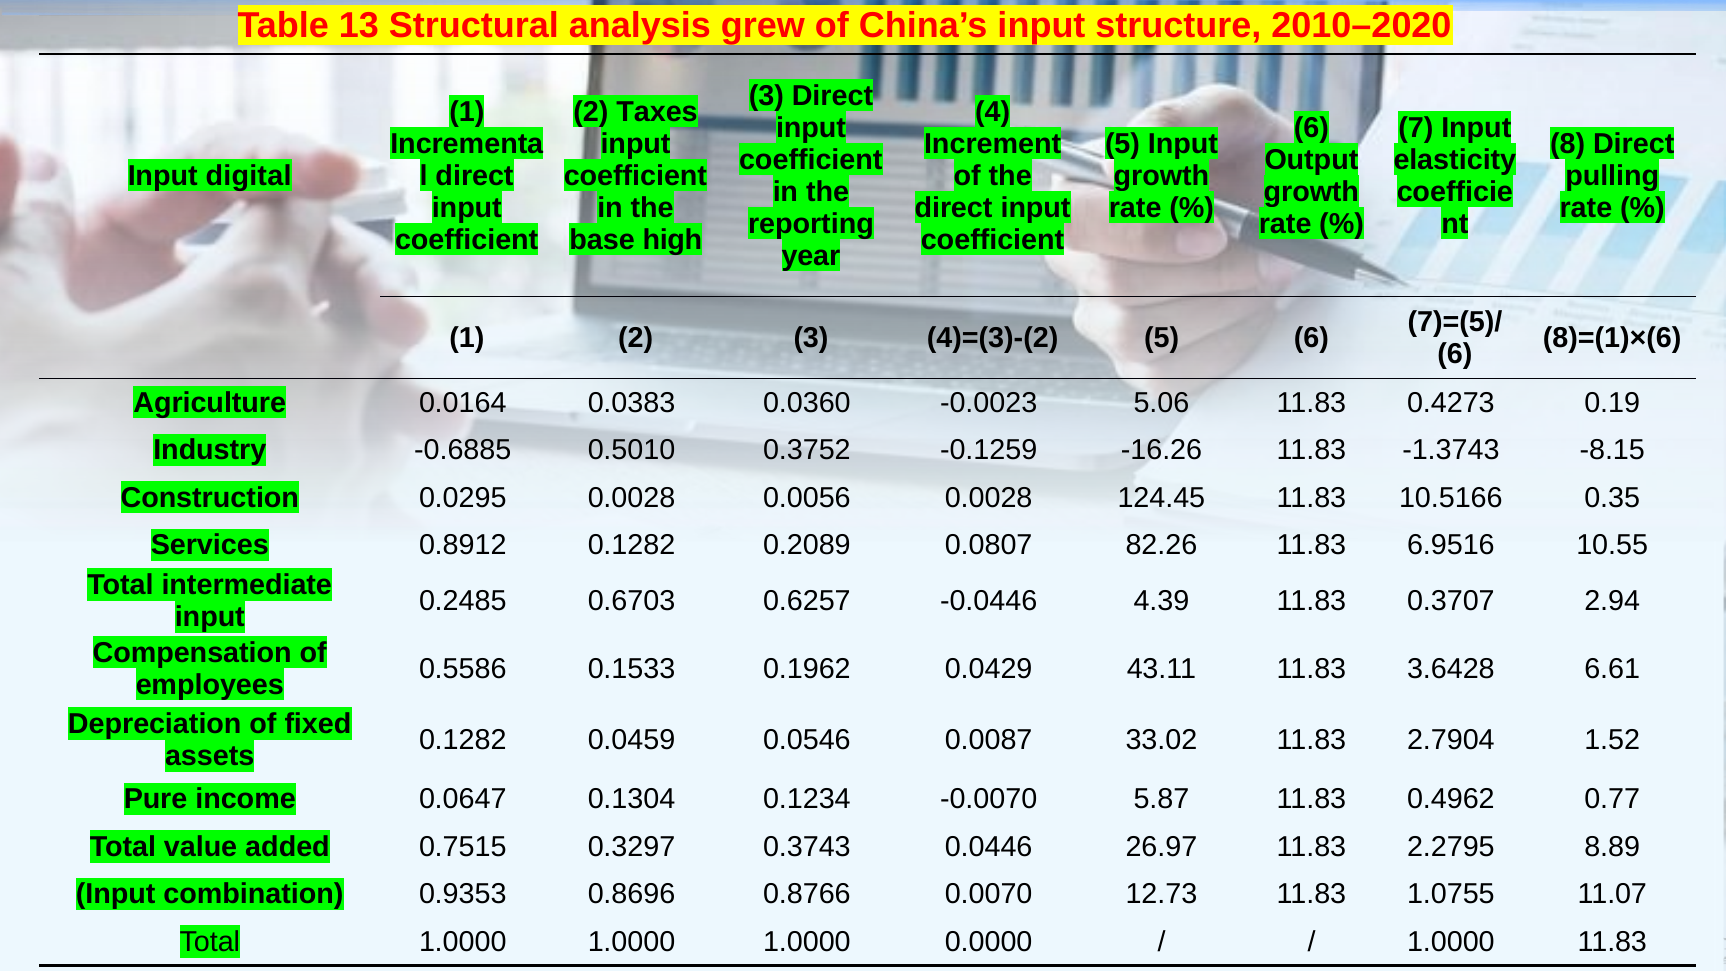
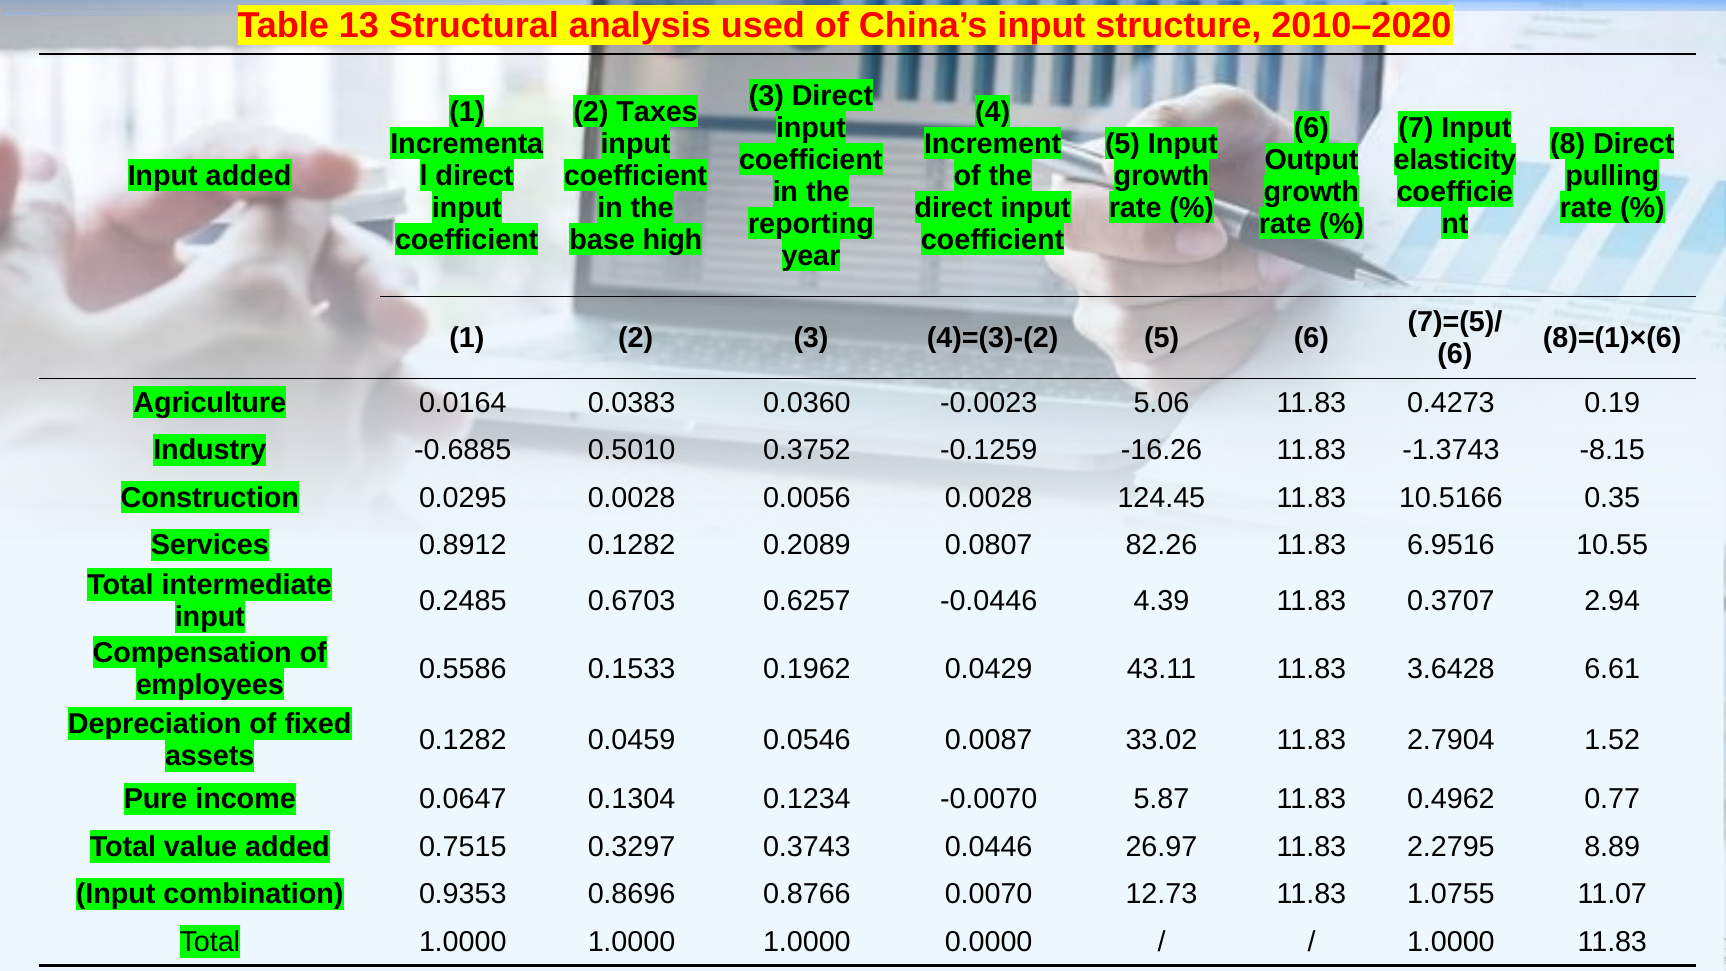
grew: grew -> used (763, 25)
Input digital: digital -> added (248, 176)
